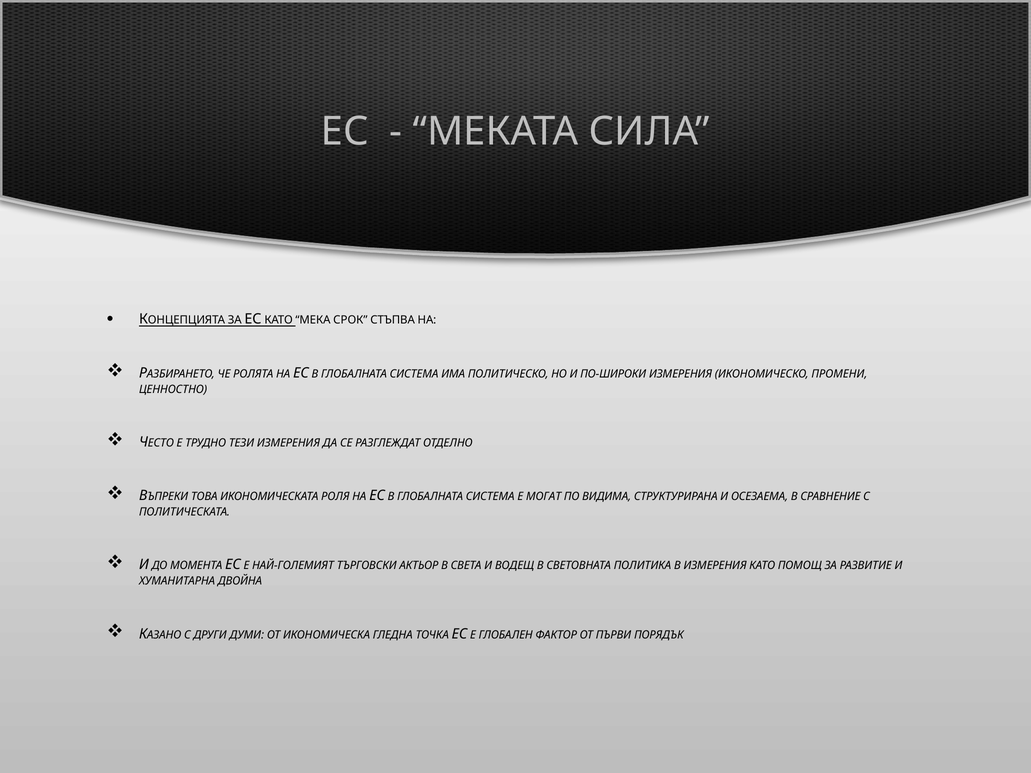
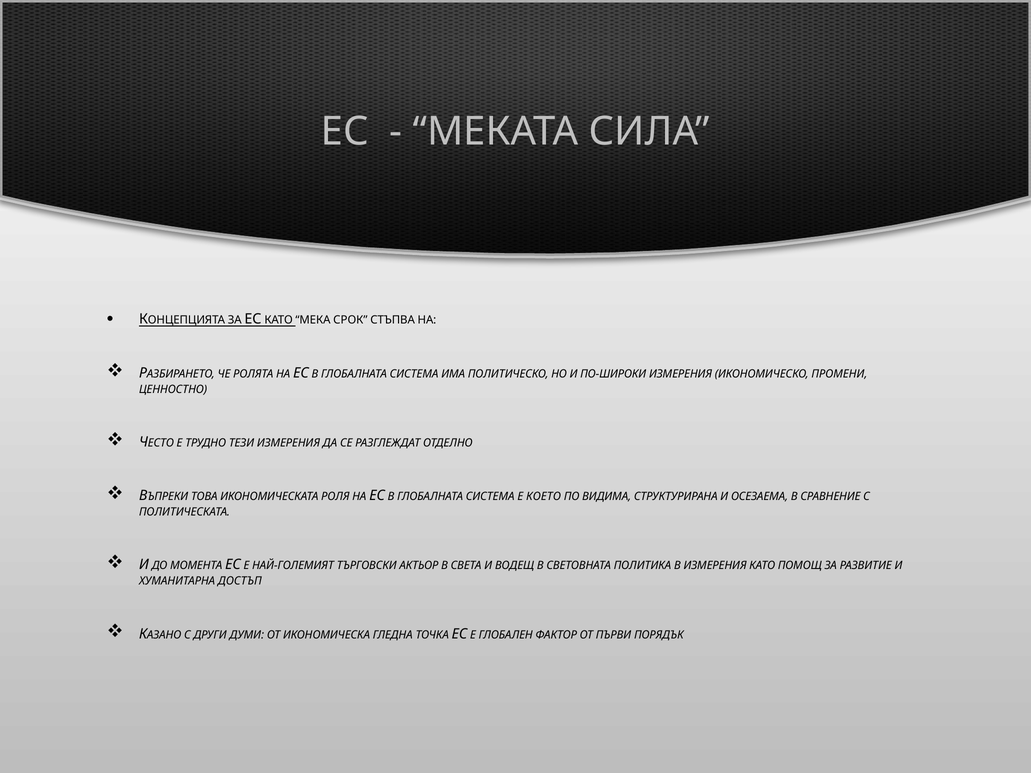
МОГАТ: МОГАТ -> КОЕТО (544, 497)
ДВОЙНА: ДВОЙНА -> ДОСТЪП (240, 581)
